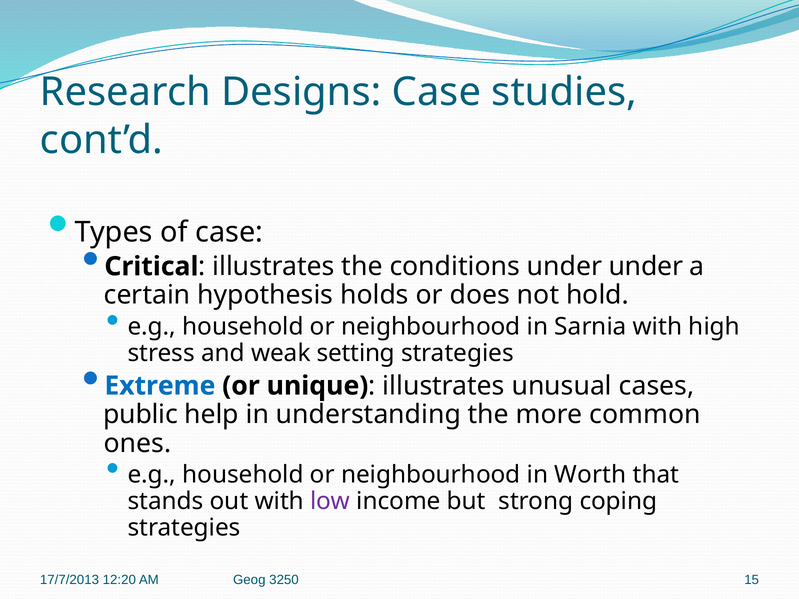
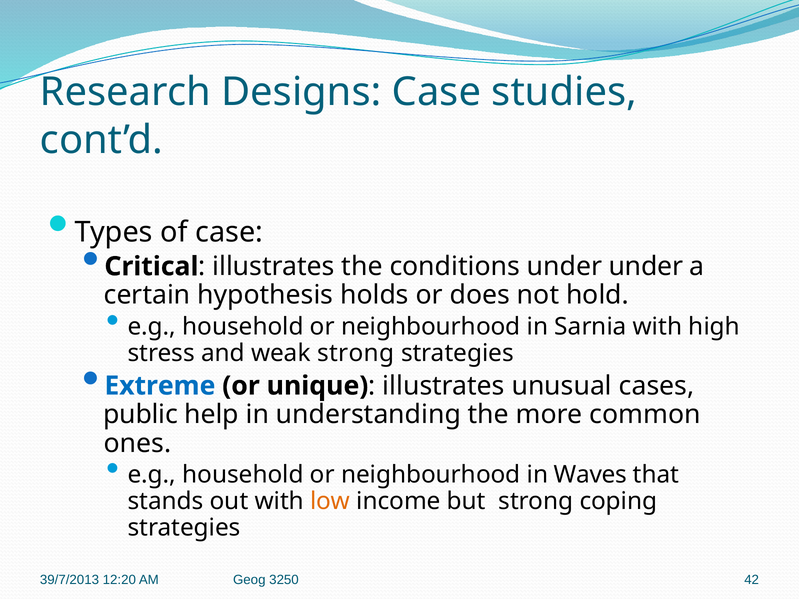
weak setting: setting -> strong (356, 353)
Worth: Worth -> Waves (591, 475)
low colour: purple -> orange (330, 501)
17/7/2013: 17/7/2013 -> 39/7/2013 (70, 580)
15: 15 -> 42 (752, 580)
